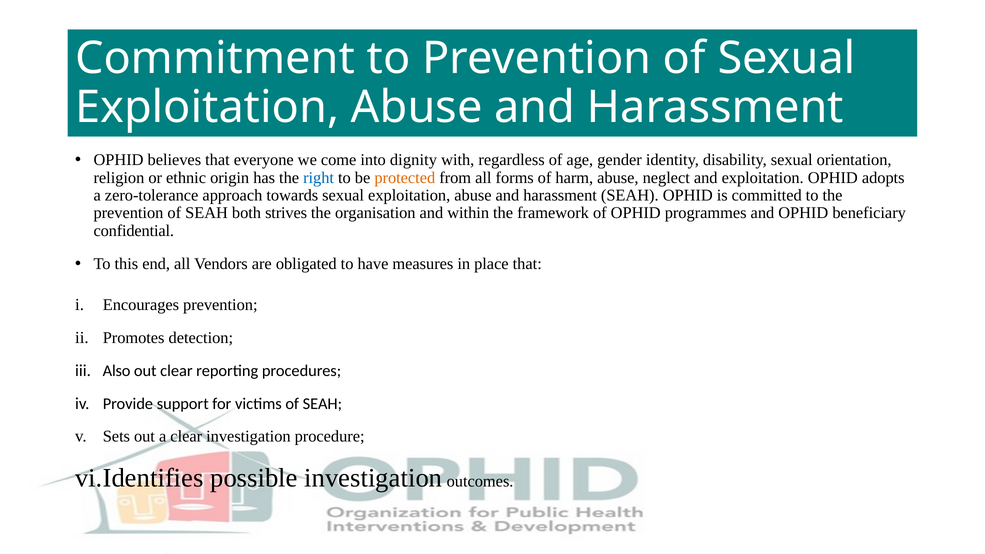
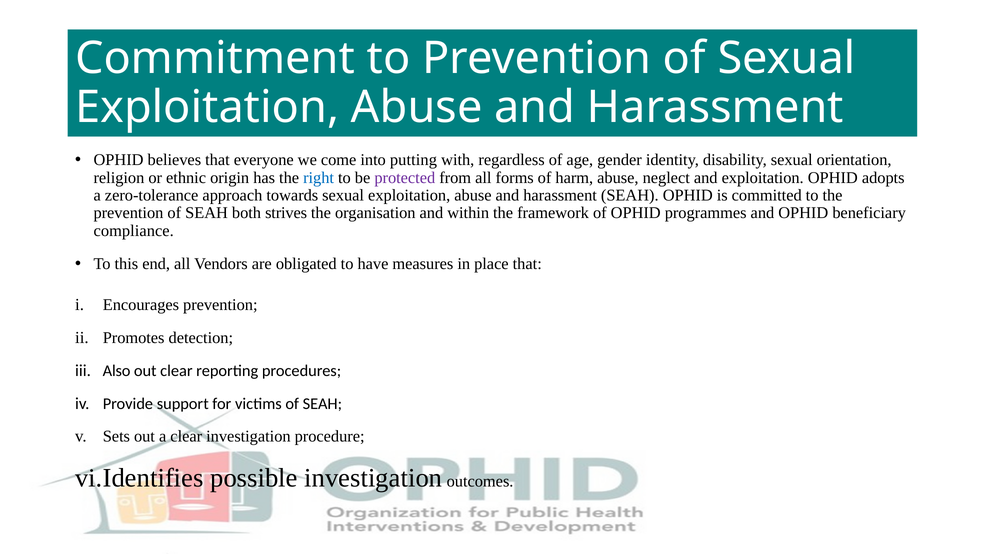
dignity: dignity -> putting (413, 160)
protected colour: orange -> purple (405, 178)
confidential: confidential -> compliance (134, 231)
